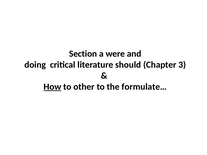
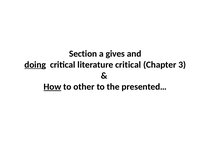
were: were -> gives (115, 54)
doing underline: none -> present (35, 65)
literature should: should -> critical (128, 65)
formulate…: formulate… -> presented… (144, 87)
